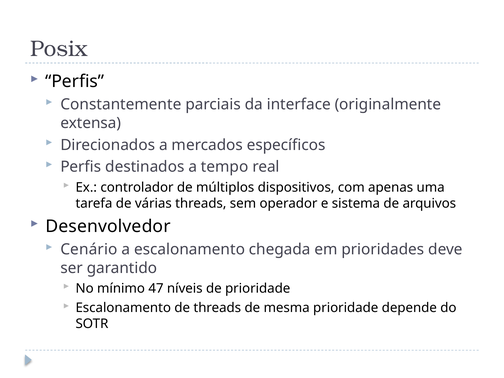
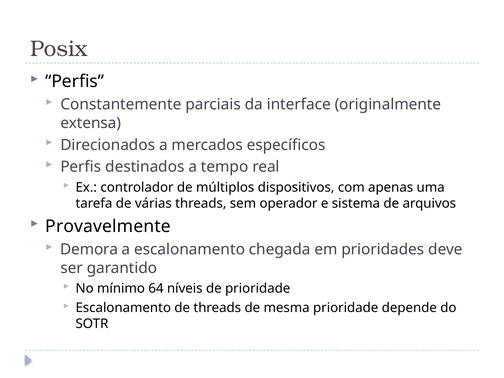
Desenvolvedor: Desenvolvedor -> Provavelmente (108, 226)
Cenário: Cenário -> Demora (89, 249)
47: 47 -> 64 (156, 288)
